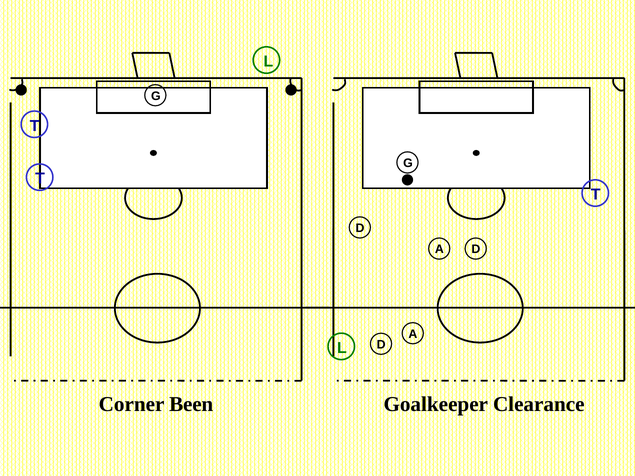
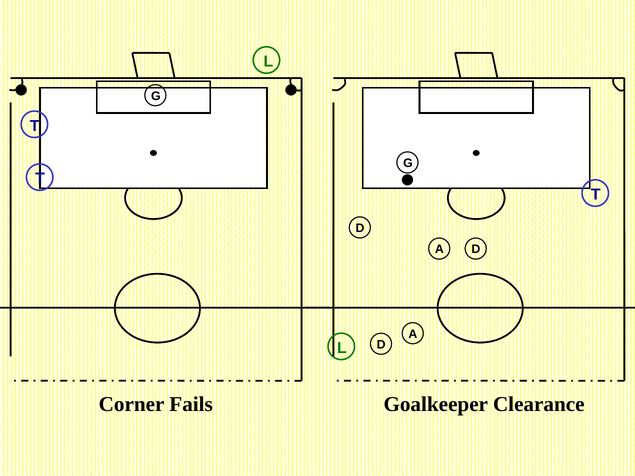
Been: Been -> Fails (191, 405)
